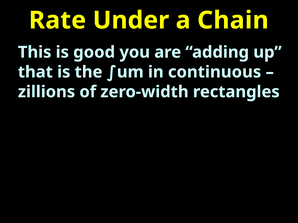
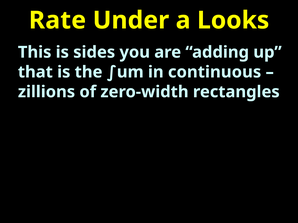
Chain: Chain -> Looks (233, 20)
good: good -> sides (94, 52)
